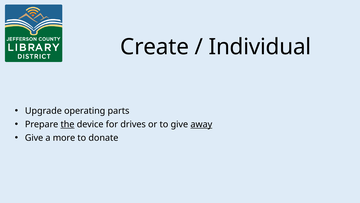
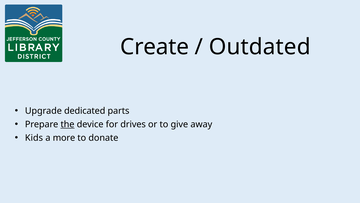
Individual: Individual -> Outdated (260, 47)
operating: operating -> dedicated (85, 111)
away underline: present -> none (201, 124)
Give: Give -> Kids (34, 137)
